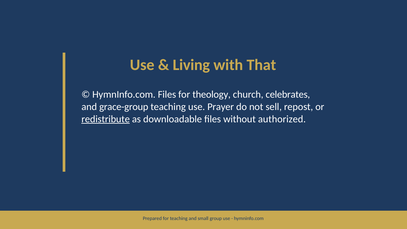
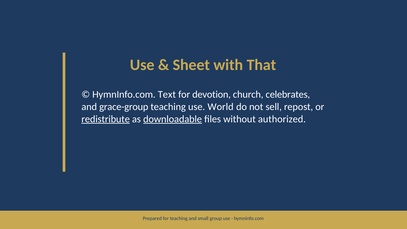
Living: Living -> Sheet (191, 65)
HymnInfo.com Files: Files -> Text (167, 95)
theology: theology -> devotion (212, 95)
Prayer: Prayer -> World (221, 107)
downloadable underline: none -> present (173, 119)
